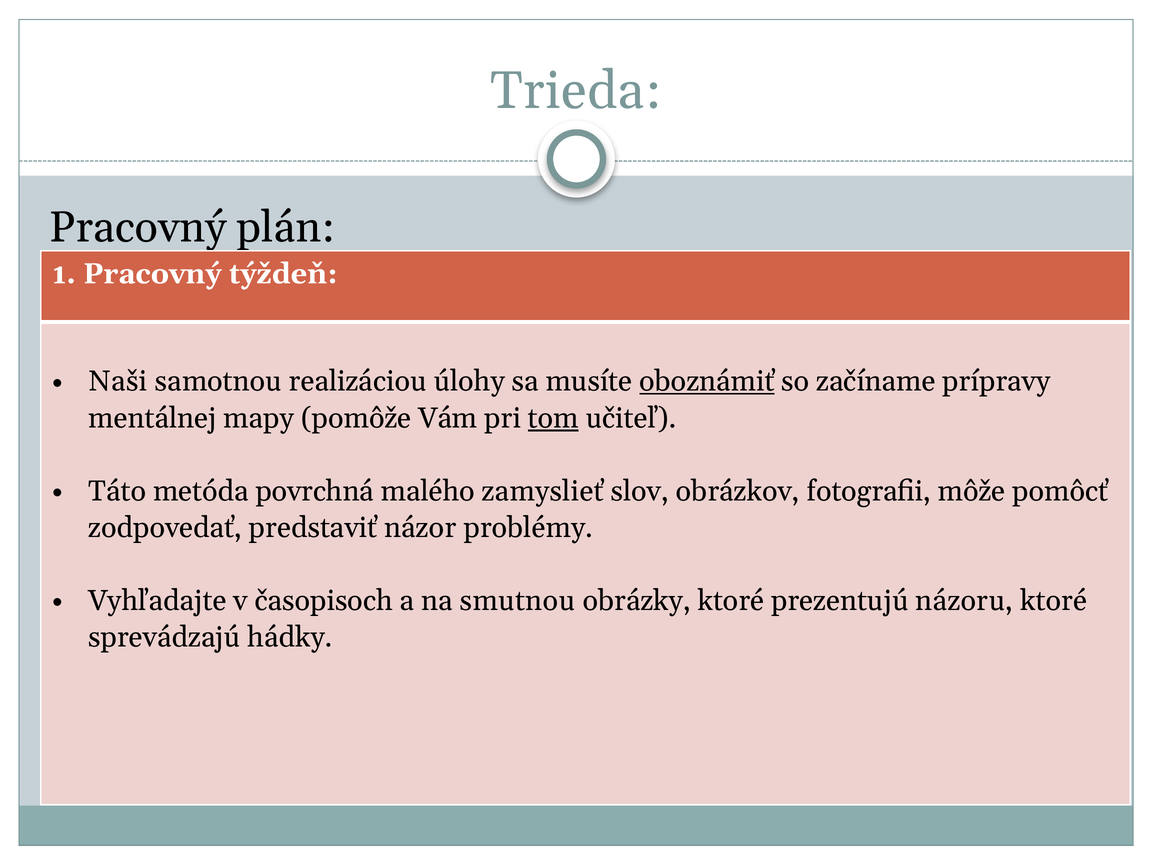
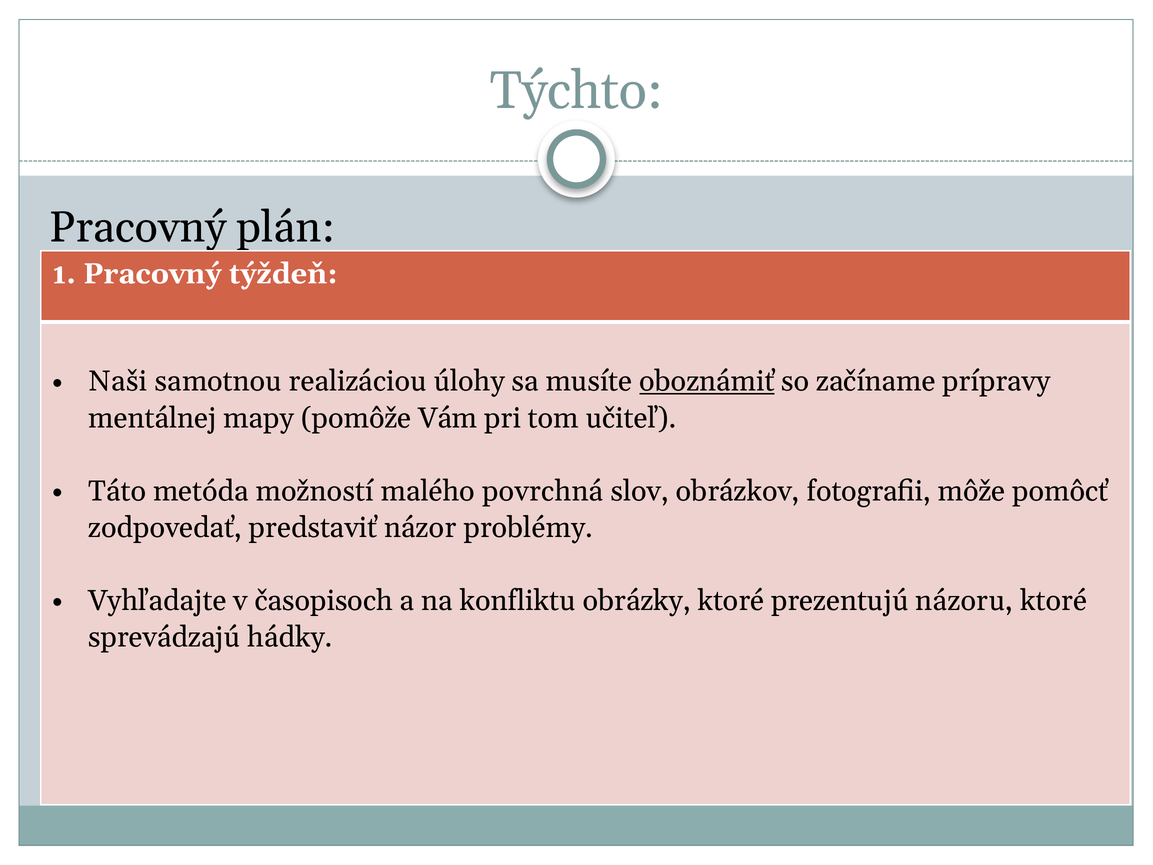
Trieda: Trieda -> Týchto (576, 91)
tom underline: present -> none (553, 418)
povrchná: povrchná -> možností (315, 491)
zamyslieť: zamyslieť -> povrchná (543, 491)
smutnou: smutnou -> konfliktu (518, 600)
